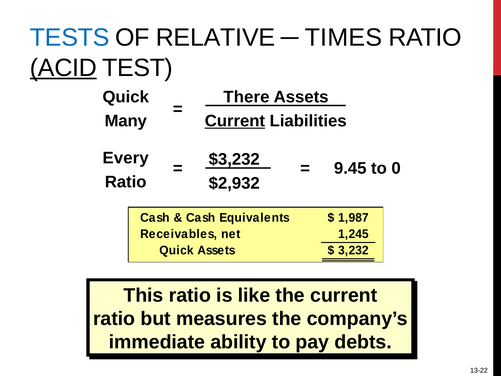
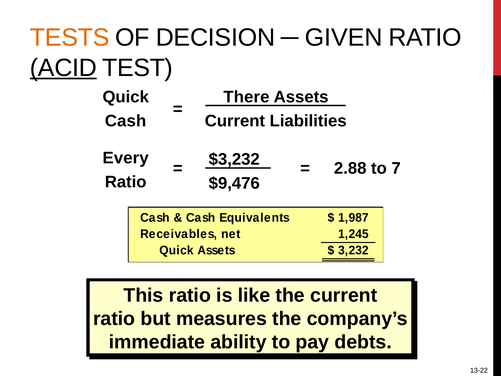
TESTS colour: blue -> orange (70, 38)
RELATIVE: RELATIVE -> DECISION (215, 38)
TIMES: TIMES -> GIVEN (344, 38)
Many: Many -> Cash (126, 121)
Current underline: present -> none (235, 121)
9.45: 9.45 -> 2.88 (350, 168)
0: 0 -> 7 (396, 168)
$2,932: $2,932 -> $9,476 (234, 183)
